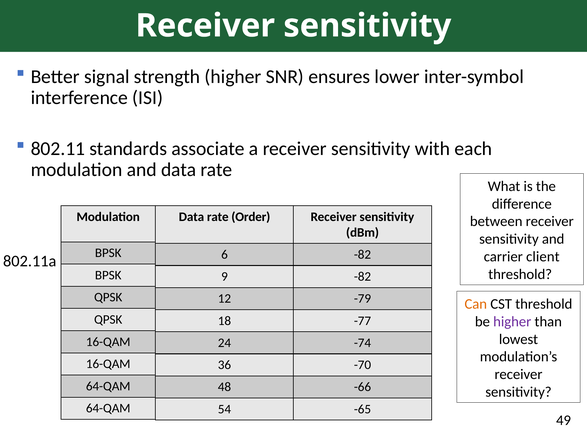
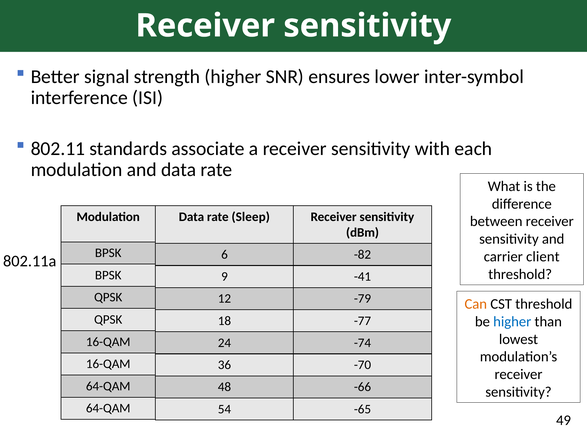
Order: Order -> Sleep (251, 217)
9 -82: -82 -> -41 (363, 277)
higher colour: purple -> blue (512, 322)
